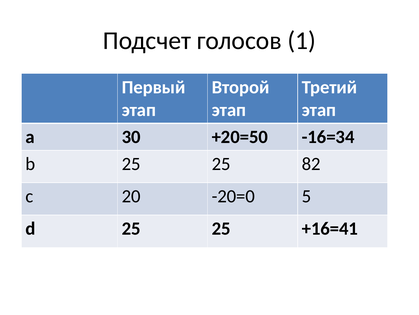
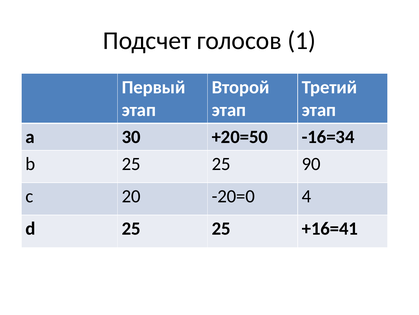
82: 82 -> 90 (311, 164)
5: 5 -> 4 (307, 196)
